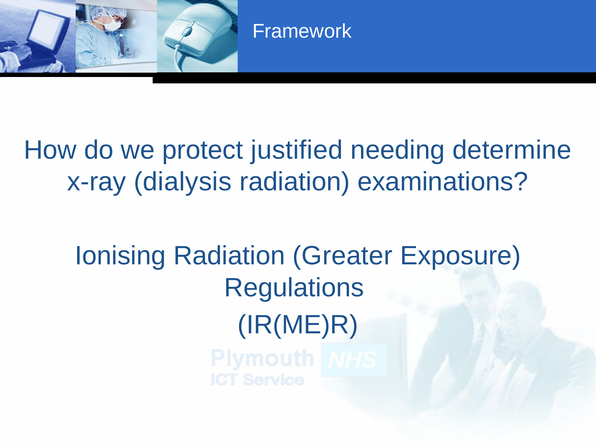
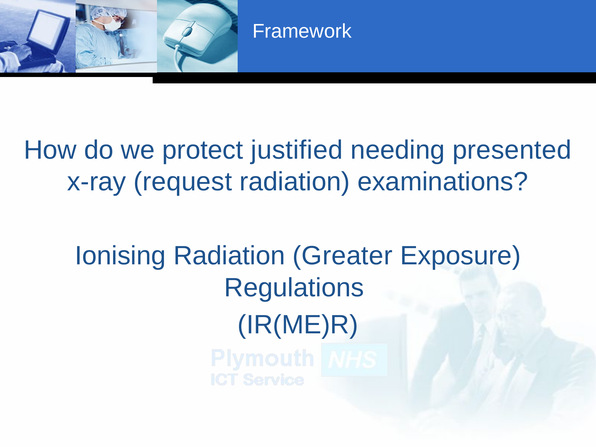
determine: determine -> presented (512, 150)
dialysis: dialysis -> request (183, 182)
